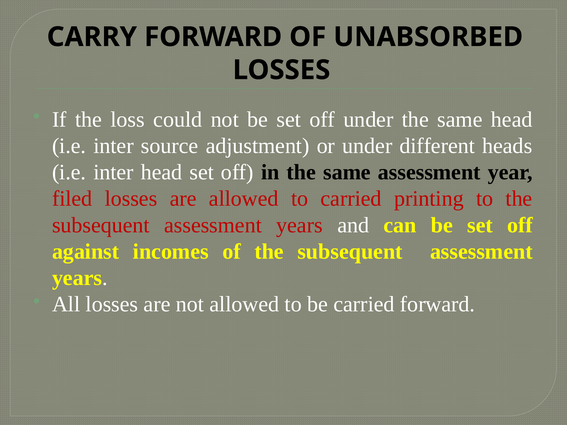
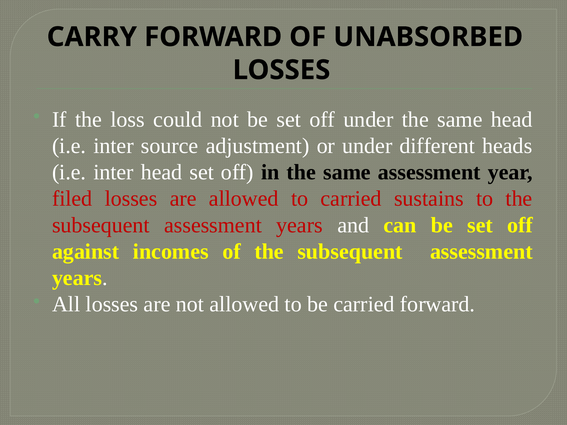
printing: printing -> sustains (429, 199)
